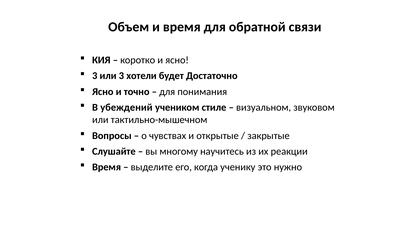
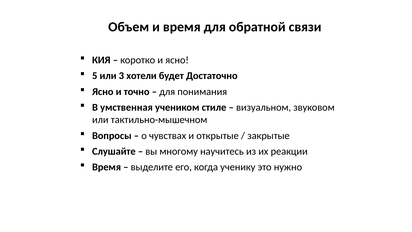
3: 3 -> 5 (95, 76)
убеждений: убеждений -> умственная (126, 107)
